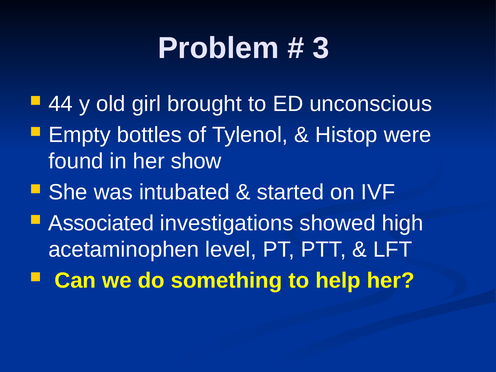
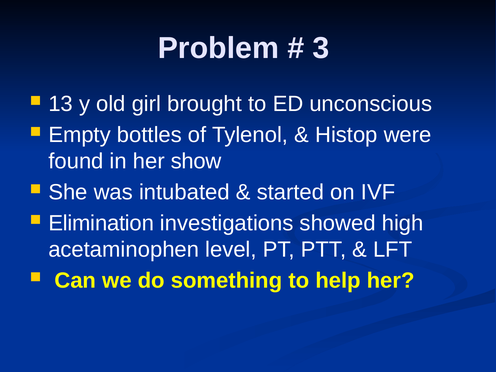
44: 44 -> 13 (61, 104)
Associated: Associated -> Elimination (101, 223)
